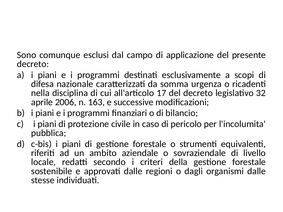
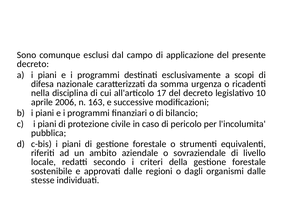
32: 32 -> 10 (261, 93)
